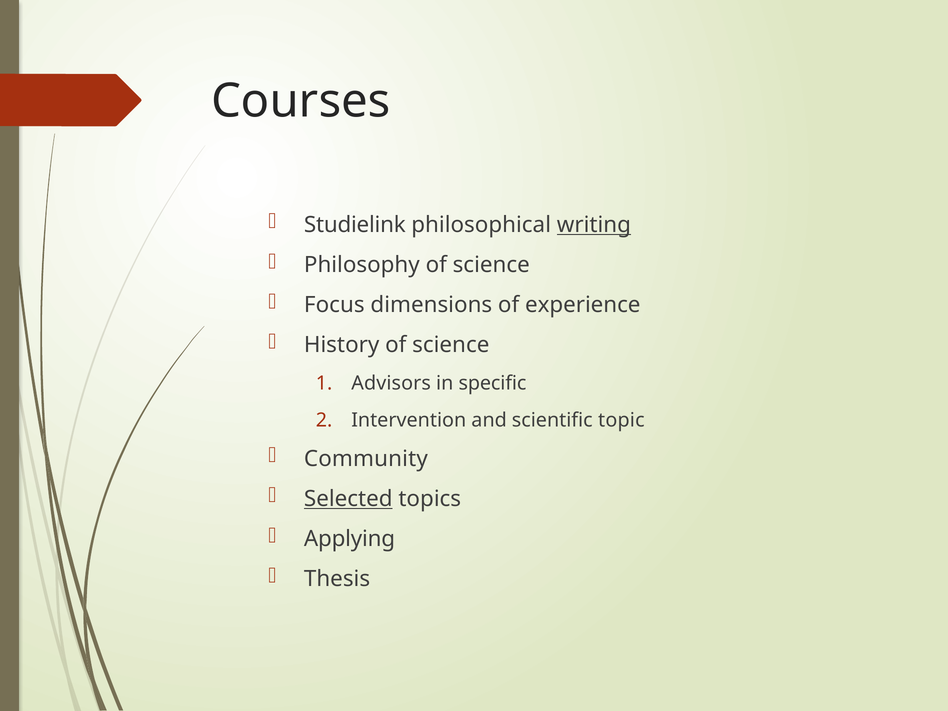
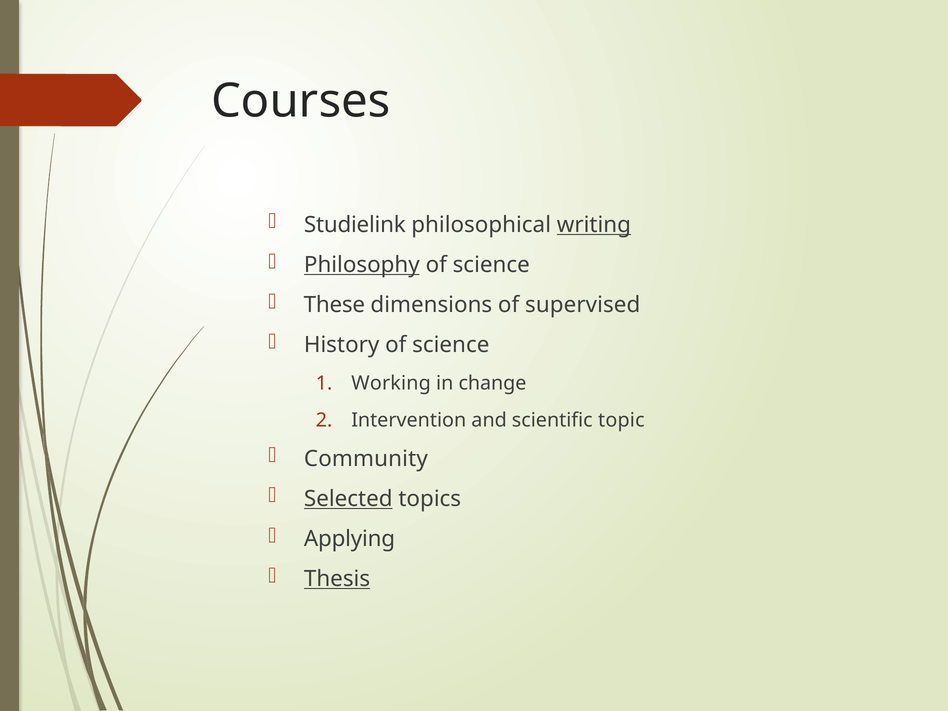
Philosophy underline: none -> present (362, 265)
Focus: Focus -> These (334, 305)
experience: experience -> supervised (583, 305)
Advisors: Advisors -> Working (391, 383)
specific: specific -> change (492, 383)
Thesis underline: none -> present (337, 579)
